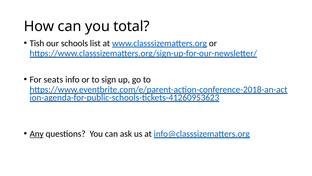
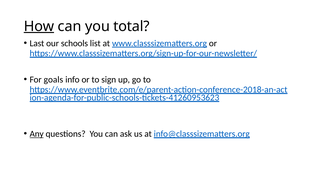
How underline: none -> present (39, 26)
Tish: Tish -> Last (37, 43)
seats: seats -> goals (53, 79)
